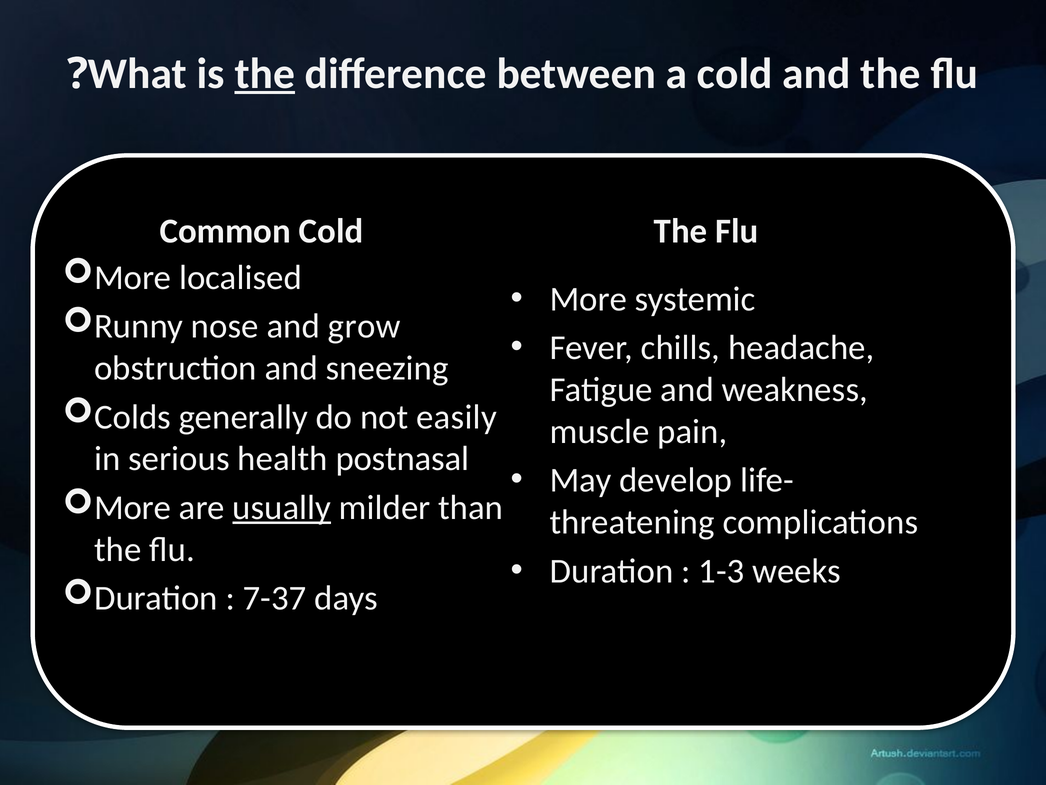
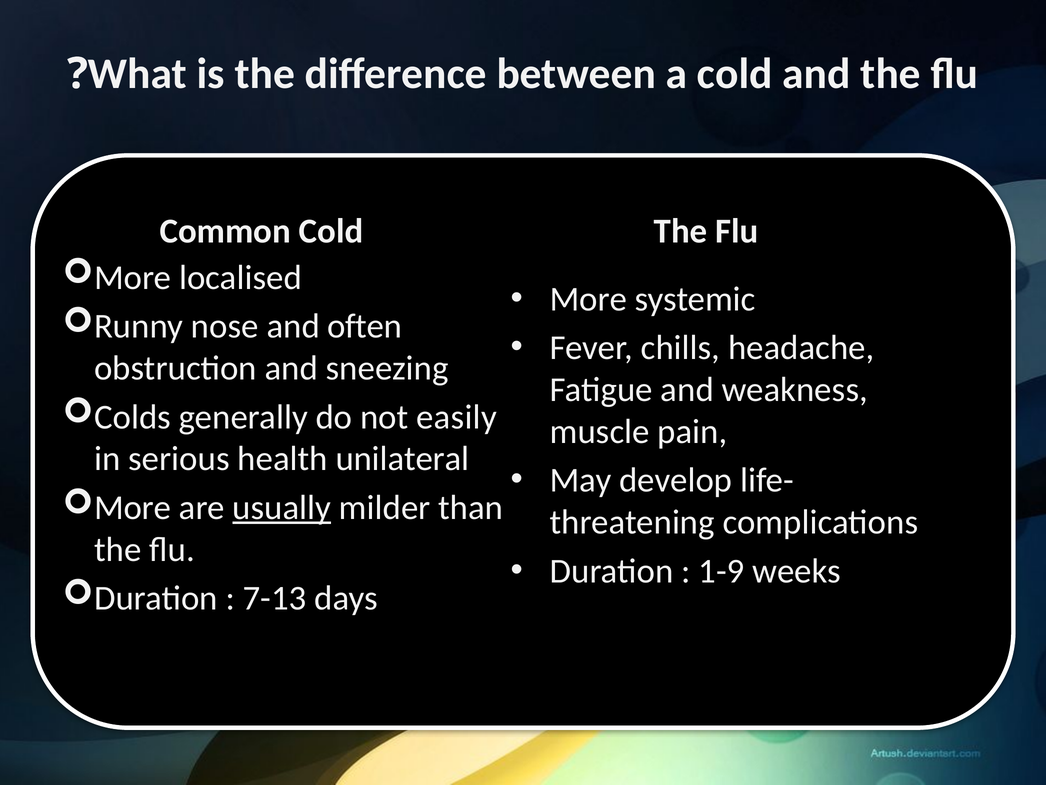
the underline: present -> none (265, 74)
grow: grow -> often (365, 326)
postnasal: postnasal -> unilateral (402, 459)
1-3: 1-3 -> 1-9 (721, 571)
7-37: 7-37 -> 7-13 (275, 598)
